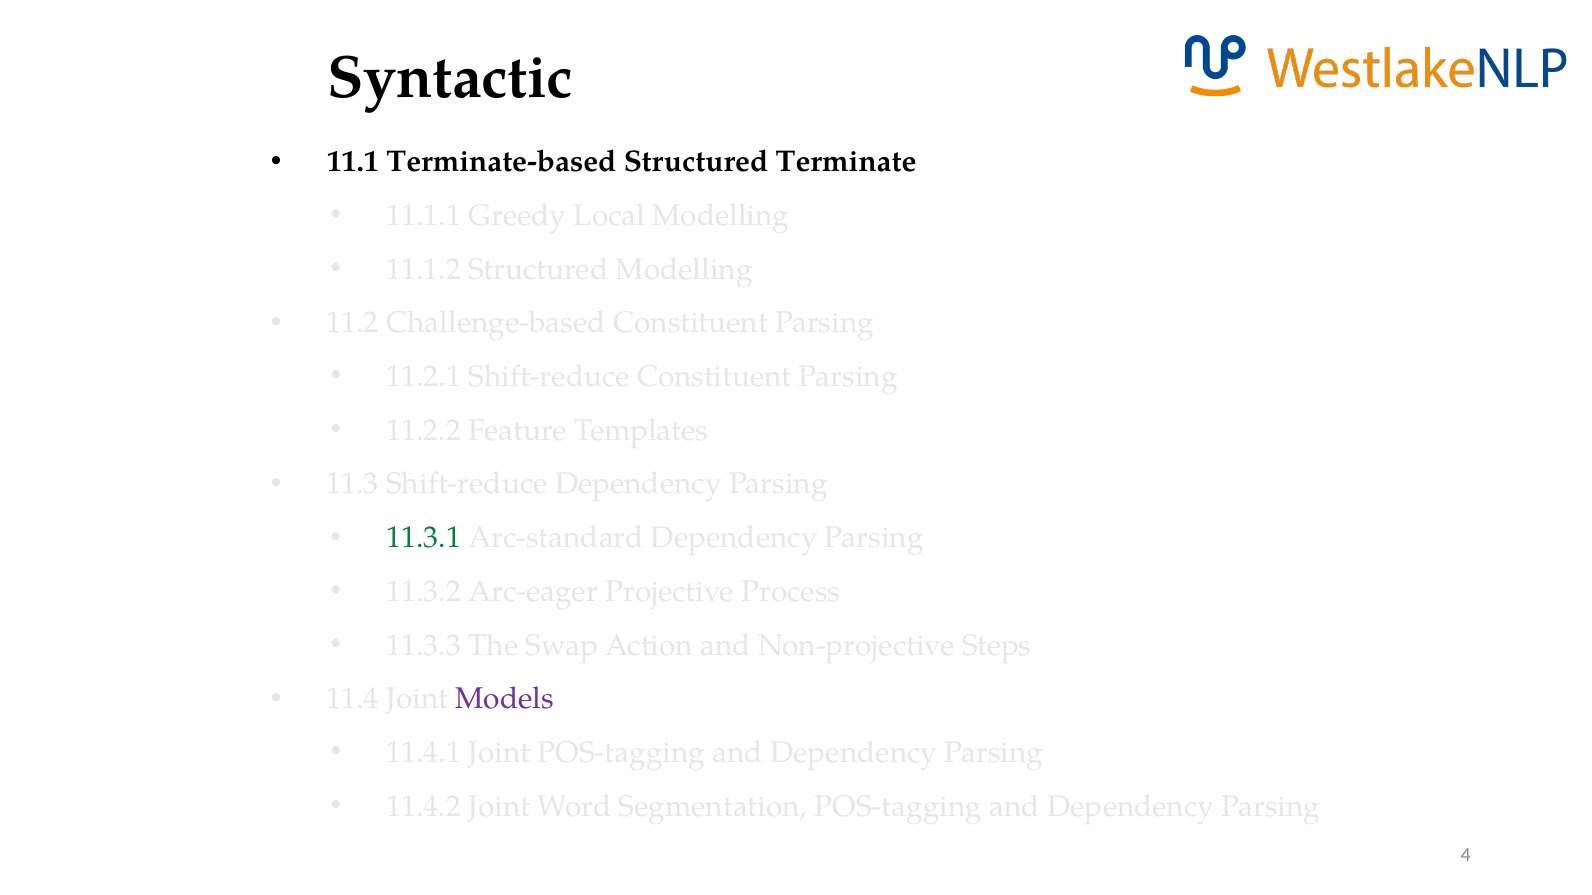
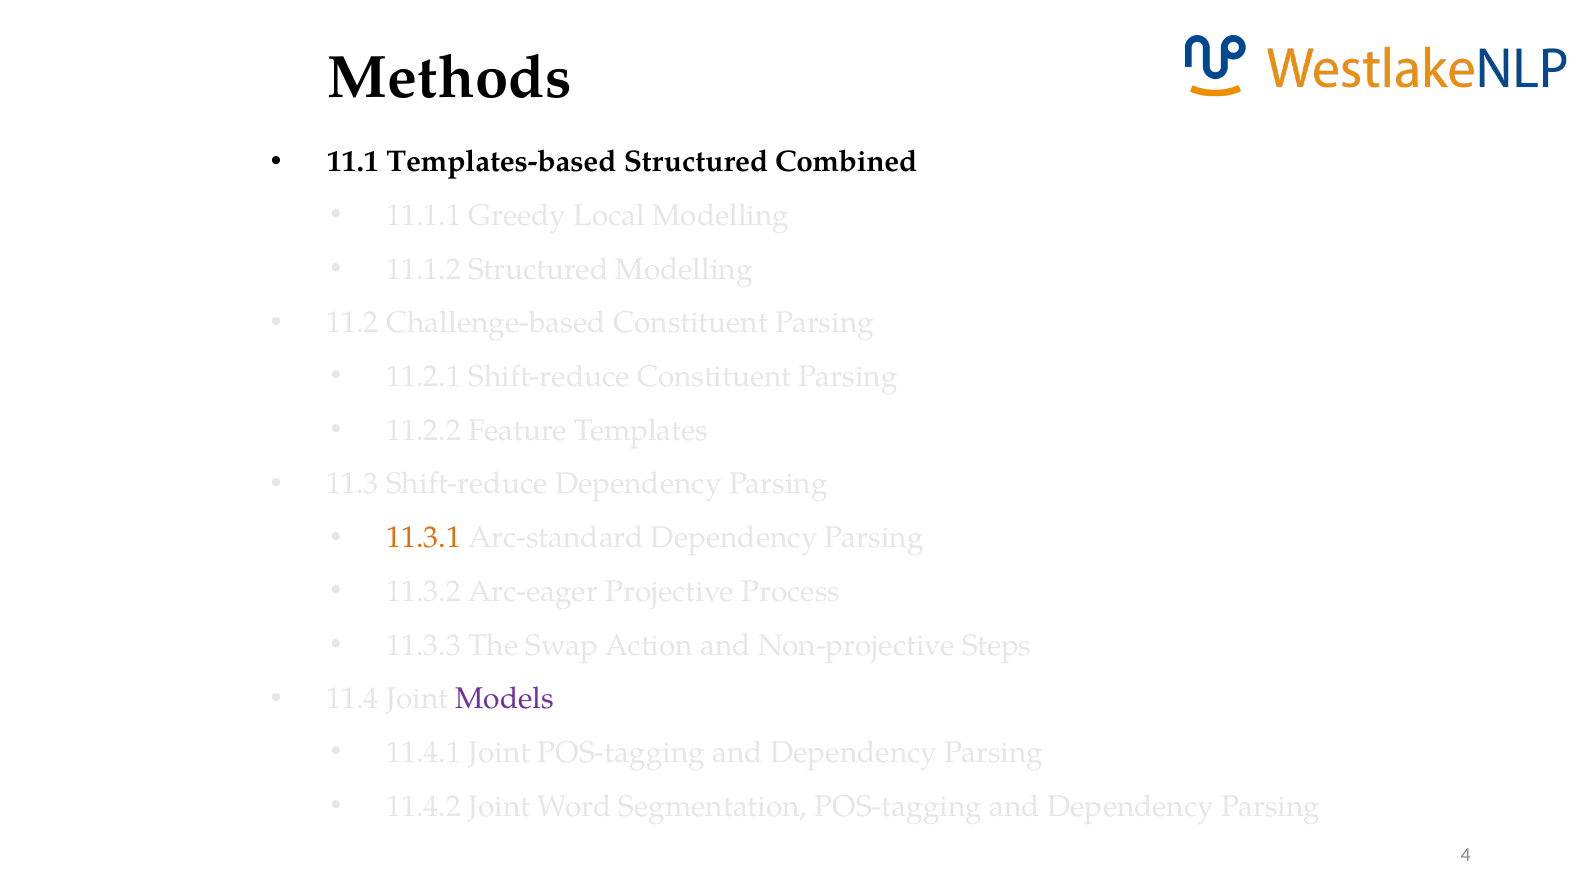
Syntactic: Syntactic -> Methods (450, 78)
Terminate-based: Terminate-based -> Templates-based (501, 162)
Terminate: Terminate -> Combined (846, 162)
11.3.1 colour: green -> orange (424, 538)
